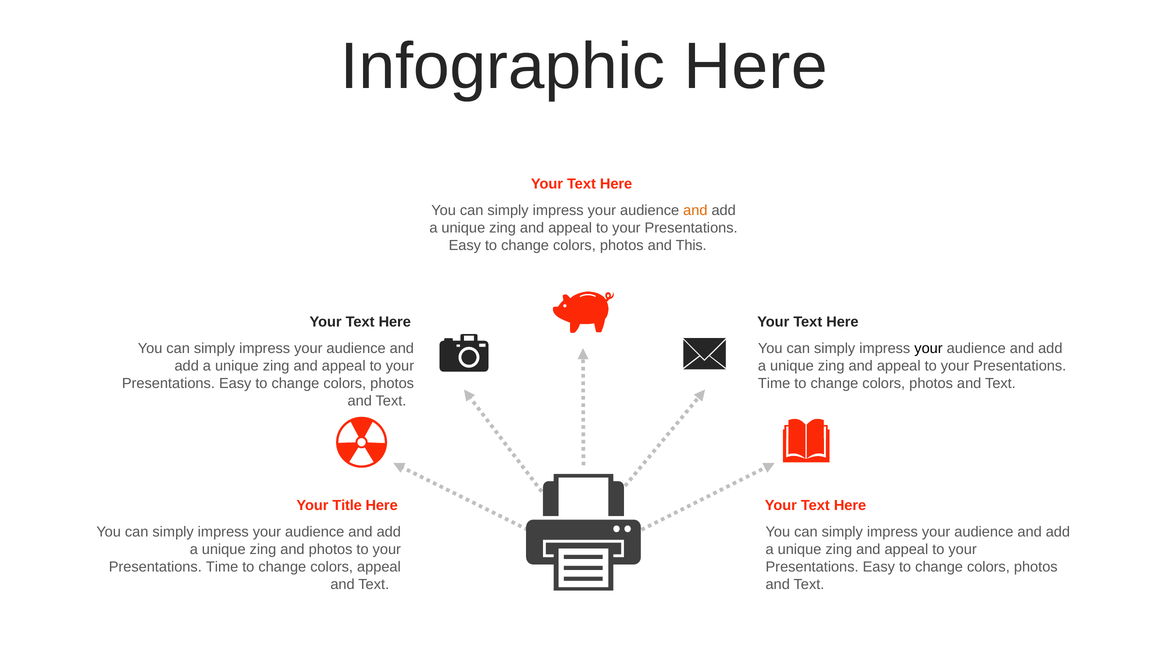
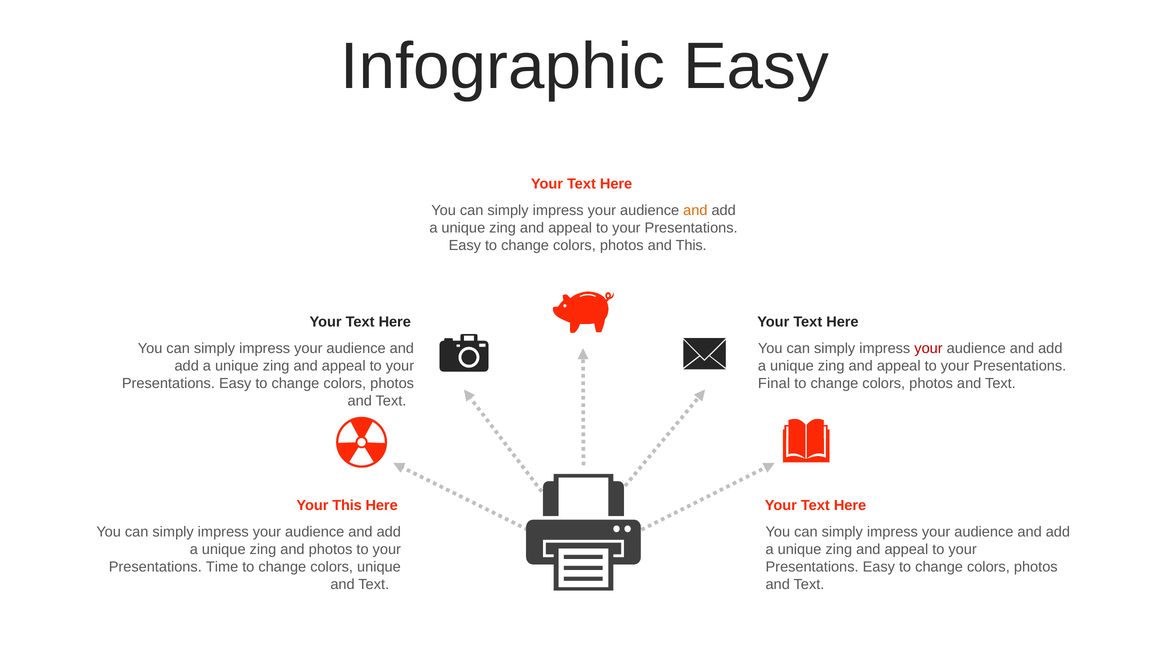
Infographic Here: Here -> Easy (756, 67)
your colour: black -> red (929, 348)
Time: Time -> Final (774, 383)
Your Title: Title -> This (347, 506)
colors appeal: appeal -> unique (379, 568)
